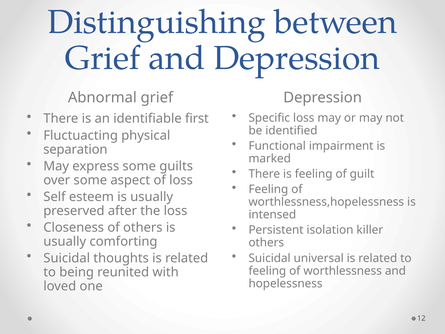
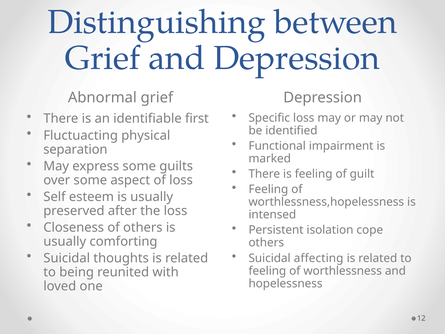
killer: killer -> cope (370, 230)
universal: universal -> affecting (319, 258)
